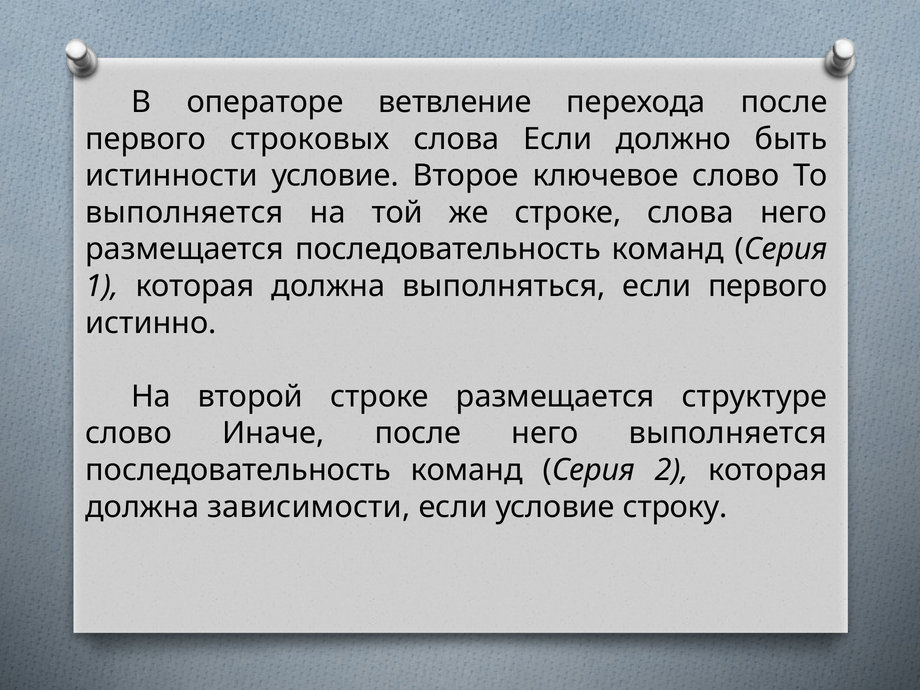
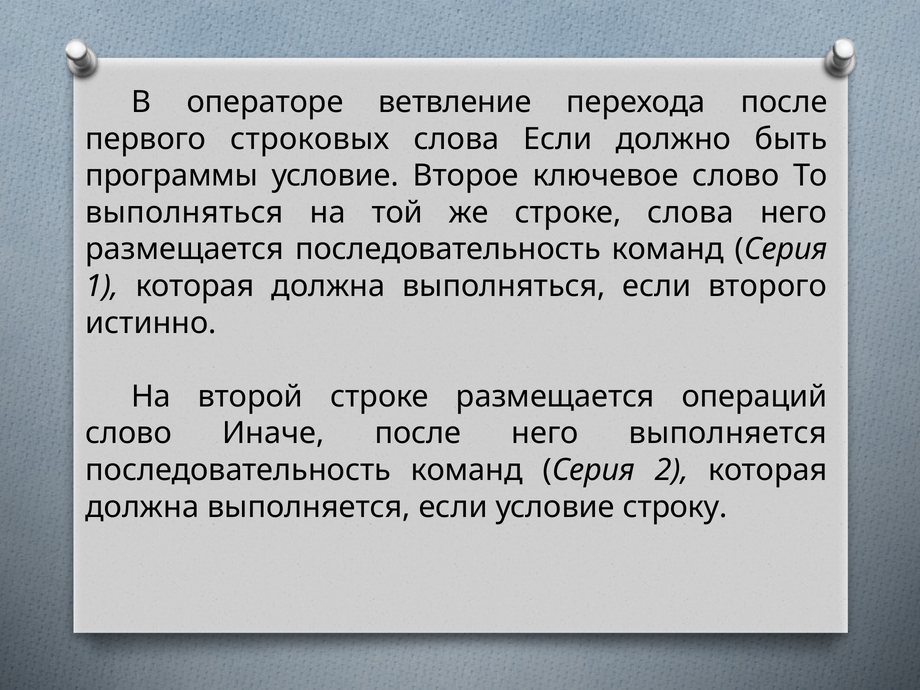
истинности: истинности -> программы (172, 176)
выполняется: выполняется -> выполняться (184, 212)
если первого: первого -> второго (768, 286)
структуре: структуре -> операций (754, 396)
должна зависимости: зависимости -> выполняется (309, 507)
